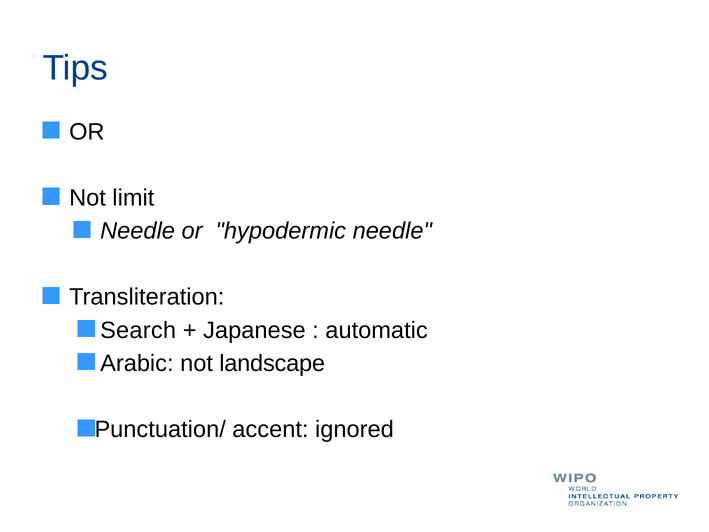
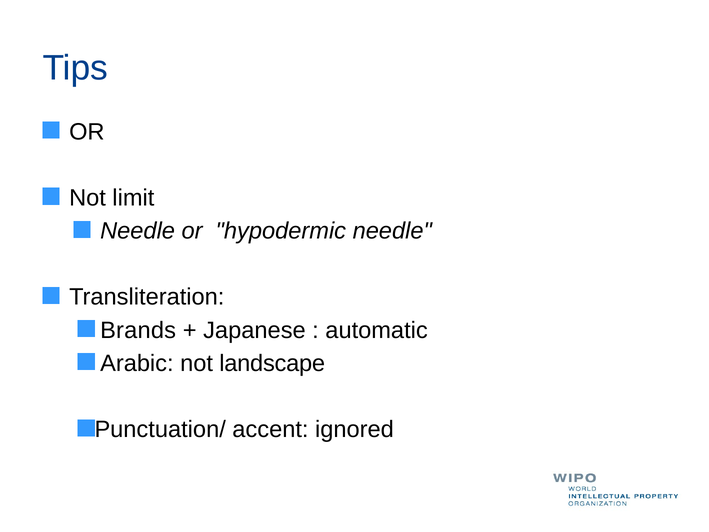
Search: Search -> Brands (138, 330)
